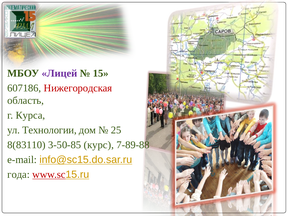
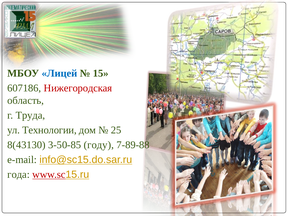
Лицей colour: purple -> blue (60, 73)
Курса: Курса -> Труда (30, 115)
8(83110: 8(83110 -> 8(43130 (26, 145)
курс: курс -> году (99, 145)
